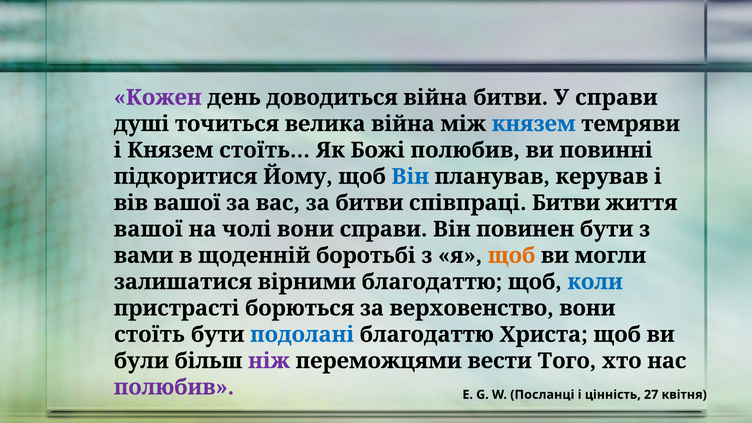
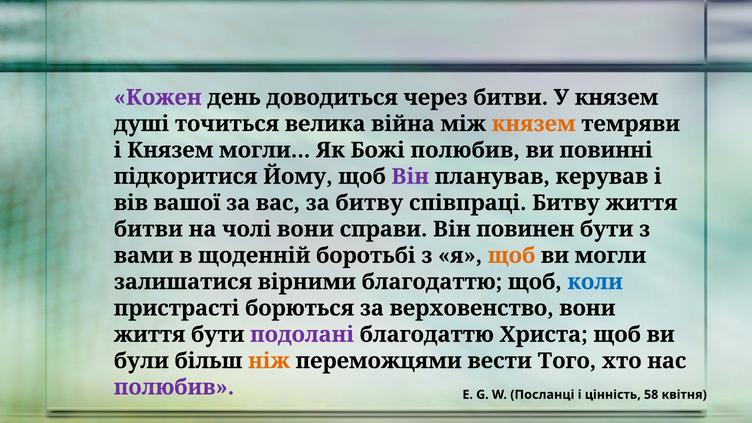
доводиться війна: війна -> через (436, 98)
У справи: справи -> князем (617, 98)
князем colour: blue -> orange (534, 124)
Князем стоїть: стоїть -> могли (265, 150)
Він colour: blue -> purple (410, 177)
за битви: битви -> битву (369, 203)
співпраці Битви: Битви -> Битву (566, 203)
вашої: вашої -> битви (148, 229)
стоїть: стоїть -> життя (150, 335)
подолані colour: blue -> purple (302, 335)
ніж colour: purple -> orange (269, 361)
27: 27 -> 58 (651, 395)
